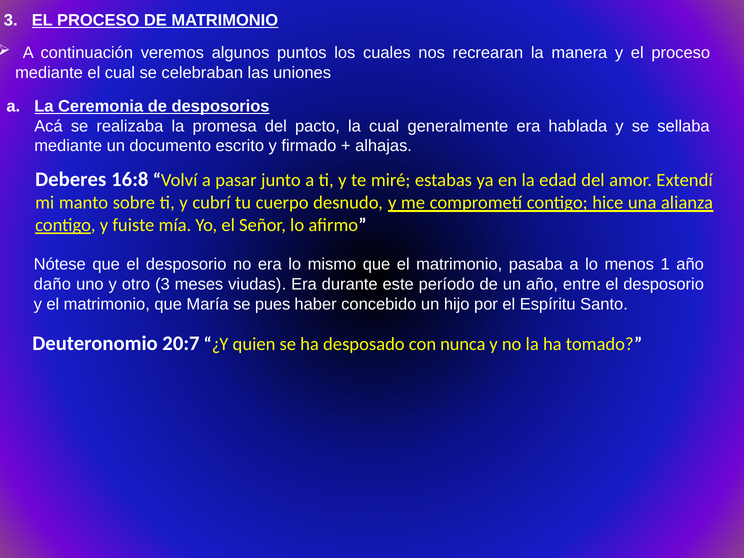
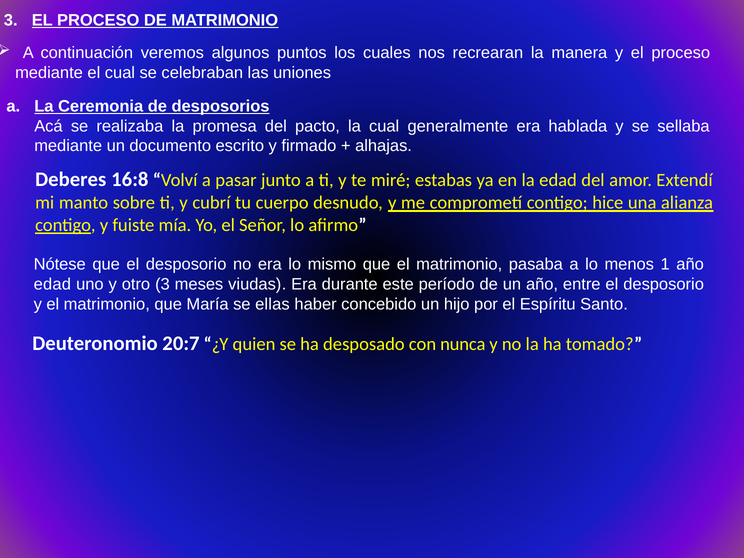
daño: daño -> edad (52, 284)
pues: pues -> ellas (272, 304)
